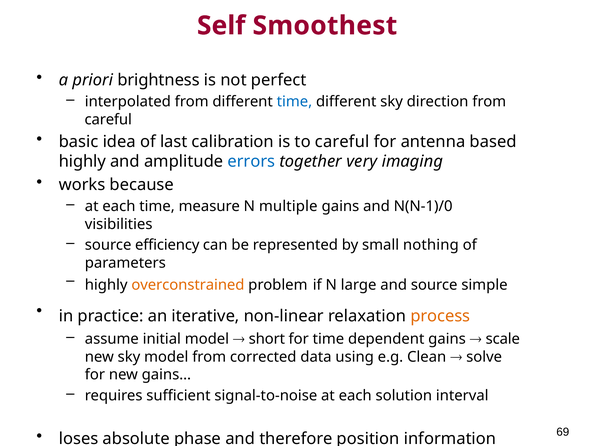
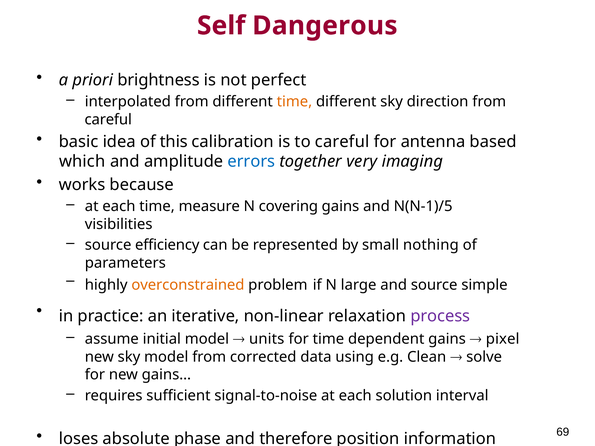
Self Smoothest: Smoothest -> Dangerous (325, 26)
time colour: blue -> orange (294, 102)
last: last -> this (174, 142)
highly: highly -> which (82, 162)
multiple: multiple -> covering (288, 206)
N(N-1)/0: N(N-1)/0 -> N(N-1)/5 (423, 206)
process colour: orange -> purple (440, 316)
short: short -> units (267, 339)
scale: scale -> pixel (503, 339)
